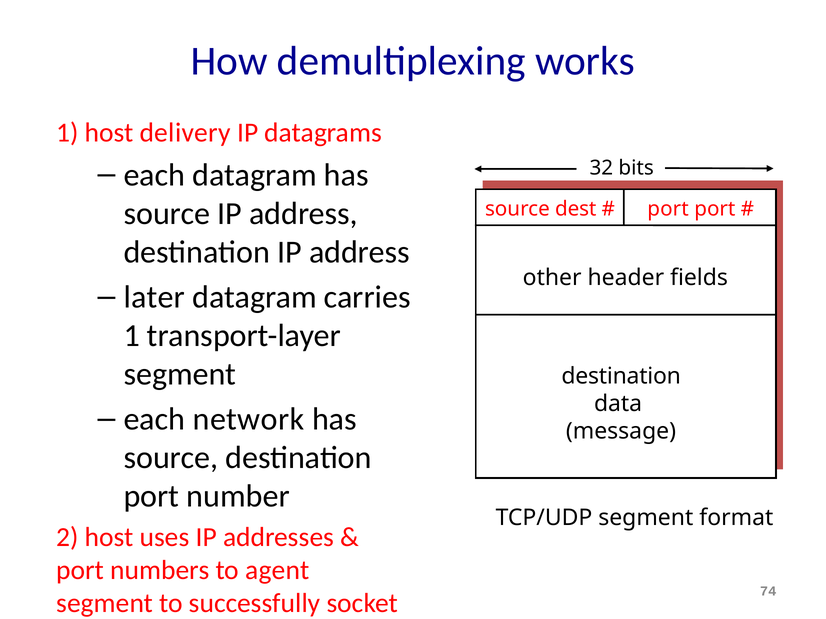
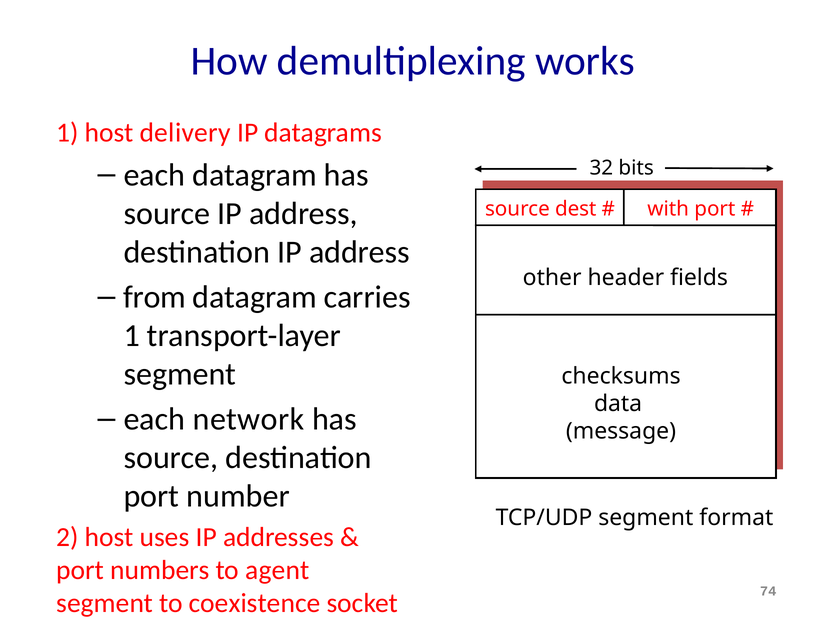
port: port -> with (668, 209)
later: later -> from (155, 297)
destination: destination -> checksums (621, 376)
successfully: successfully -> coexistence (255, 604)
